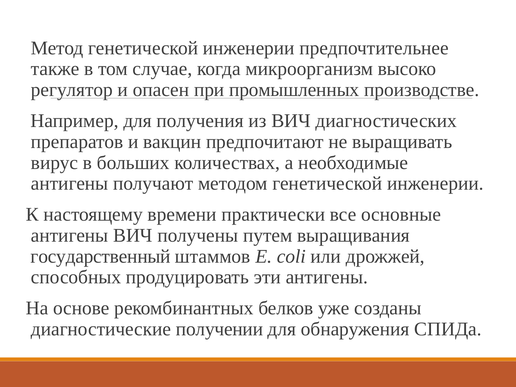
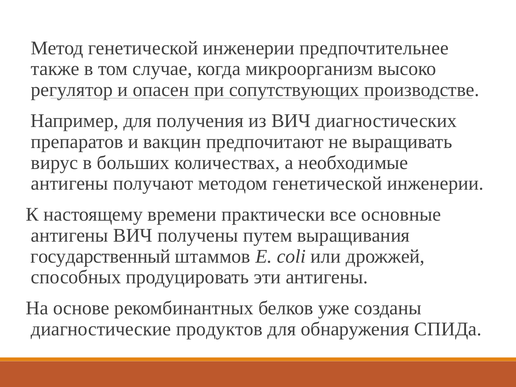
промышленных: промышленных -> сопутствующих (294, 90)
получении: получении -> продуктов (219, 329)
